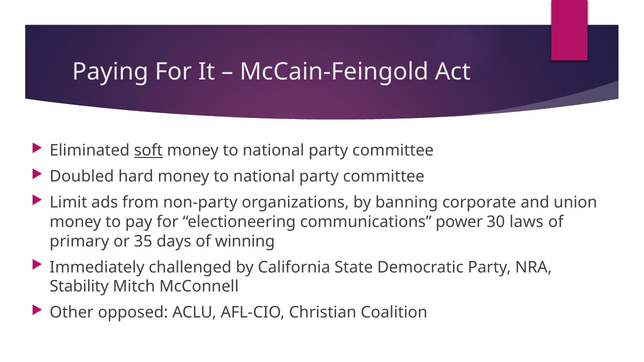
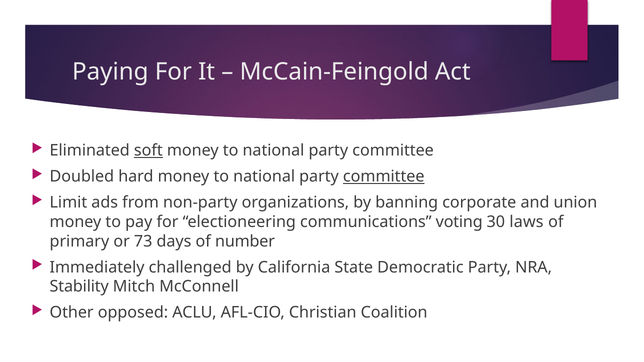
committee underline: none -> present (384, 177)
power: power -> voting (459, 222)
35: 35 -> 73 (143, 241)
winning: winning -> number (245, 241)
